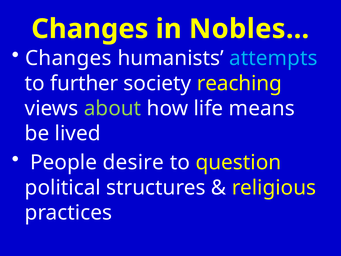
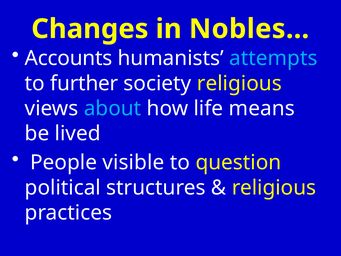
Changes: Changes -> Accounts (69, 58)
society reaching: reaching -> religious (239, 83)
about colour: light green -> light blue (113, 108)
desire: desire -> visible (133, 162)
